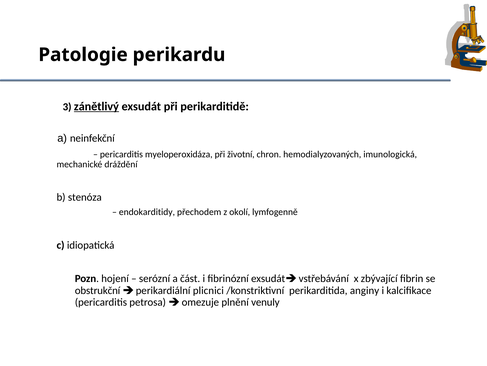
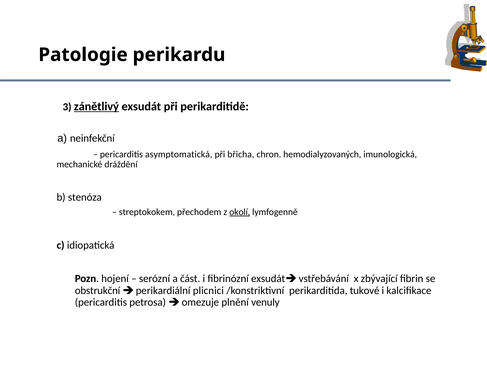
myeloperoxidáza: myeloperoxidáza -> asymptomatická (179, 154)
životní: životní -> břicha (241, 154)
endokarditidy: endokarditidy -> streptokokem (147, 212)
okolí underline: none -> present (240, 212)
anginy: anginy -> tukové (365, 290)
